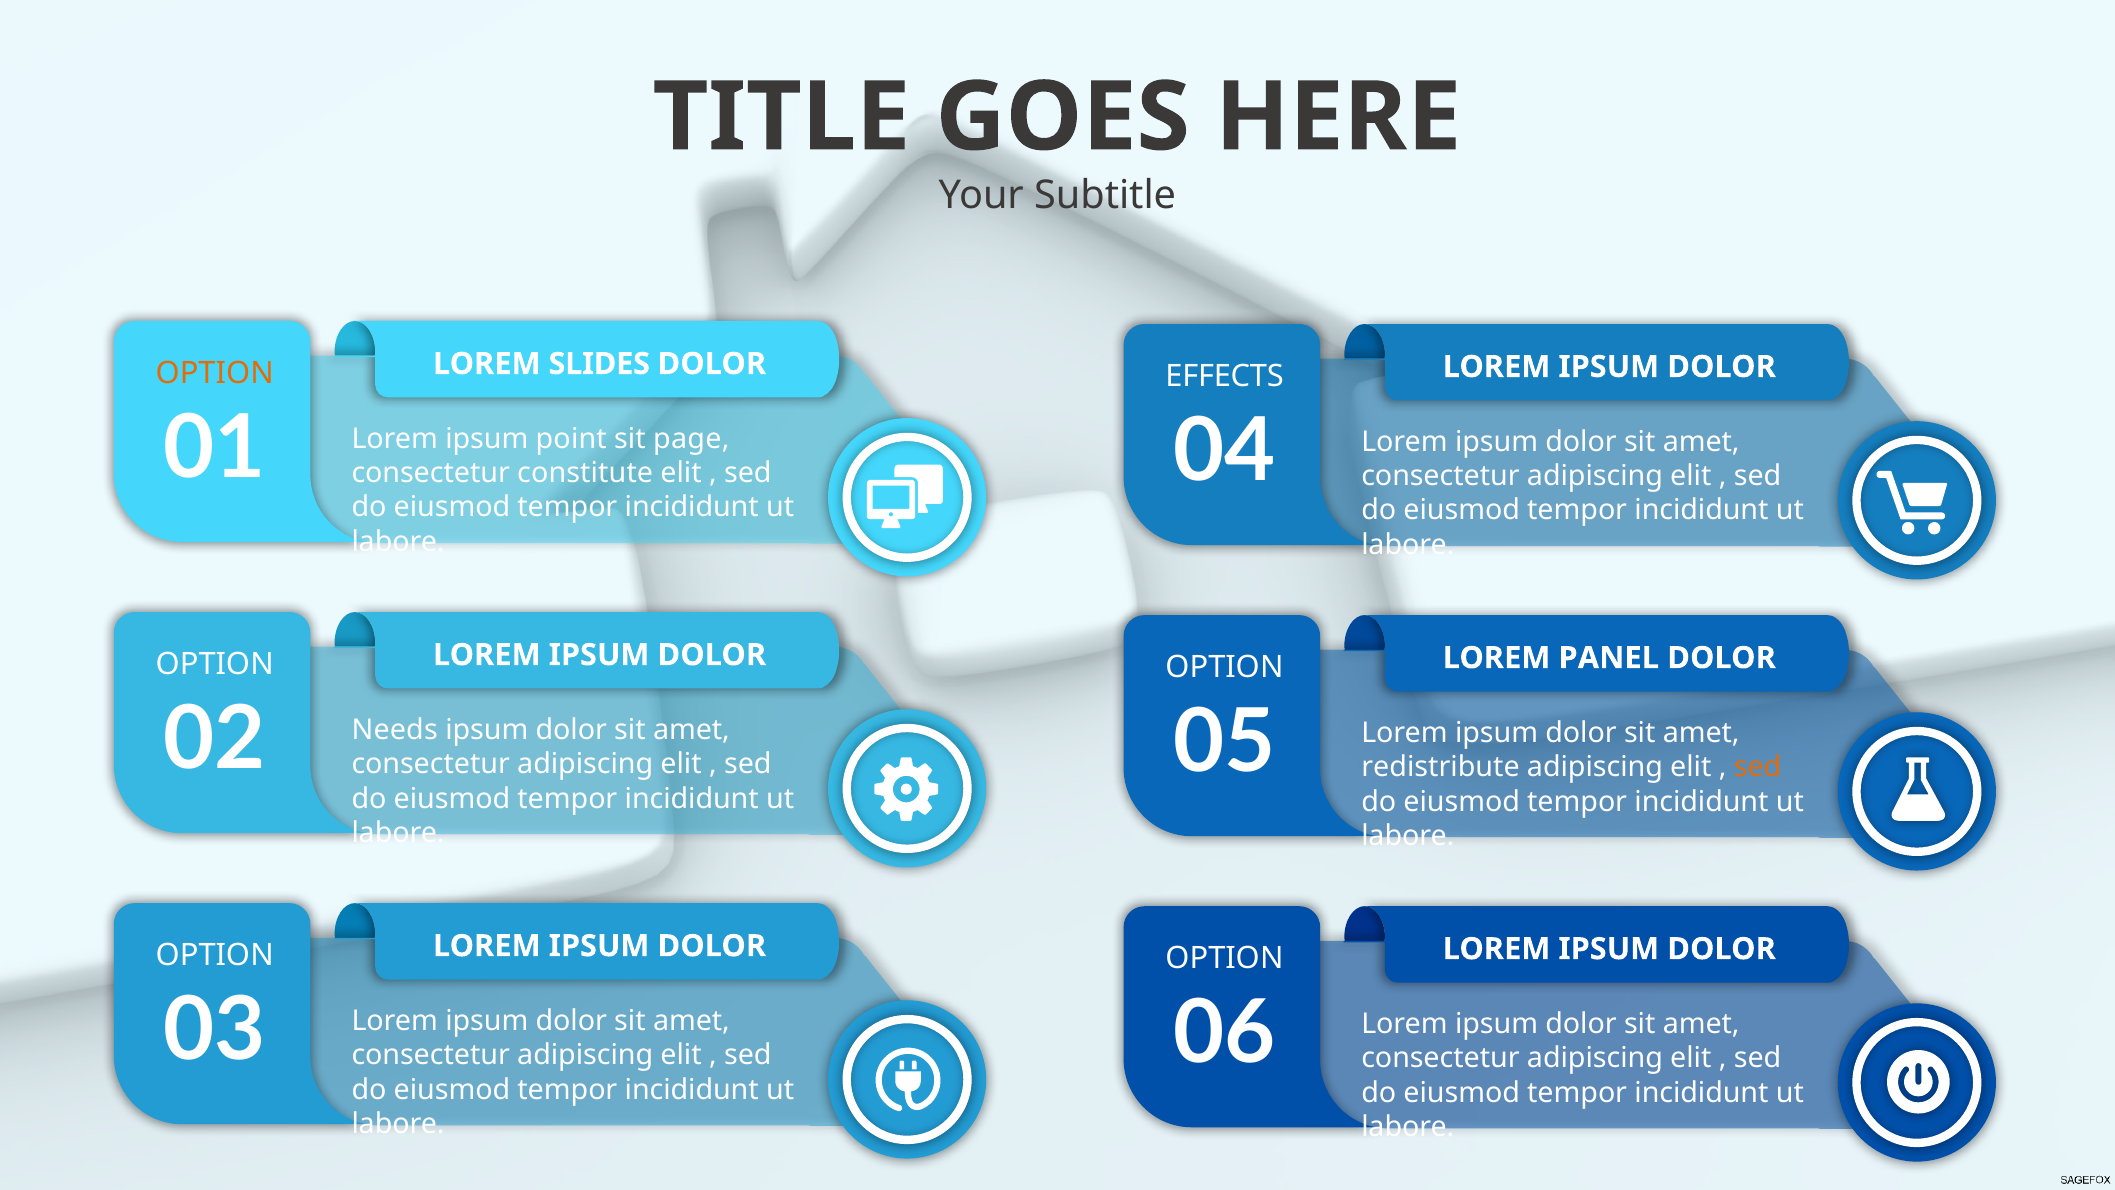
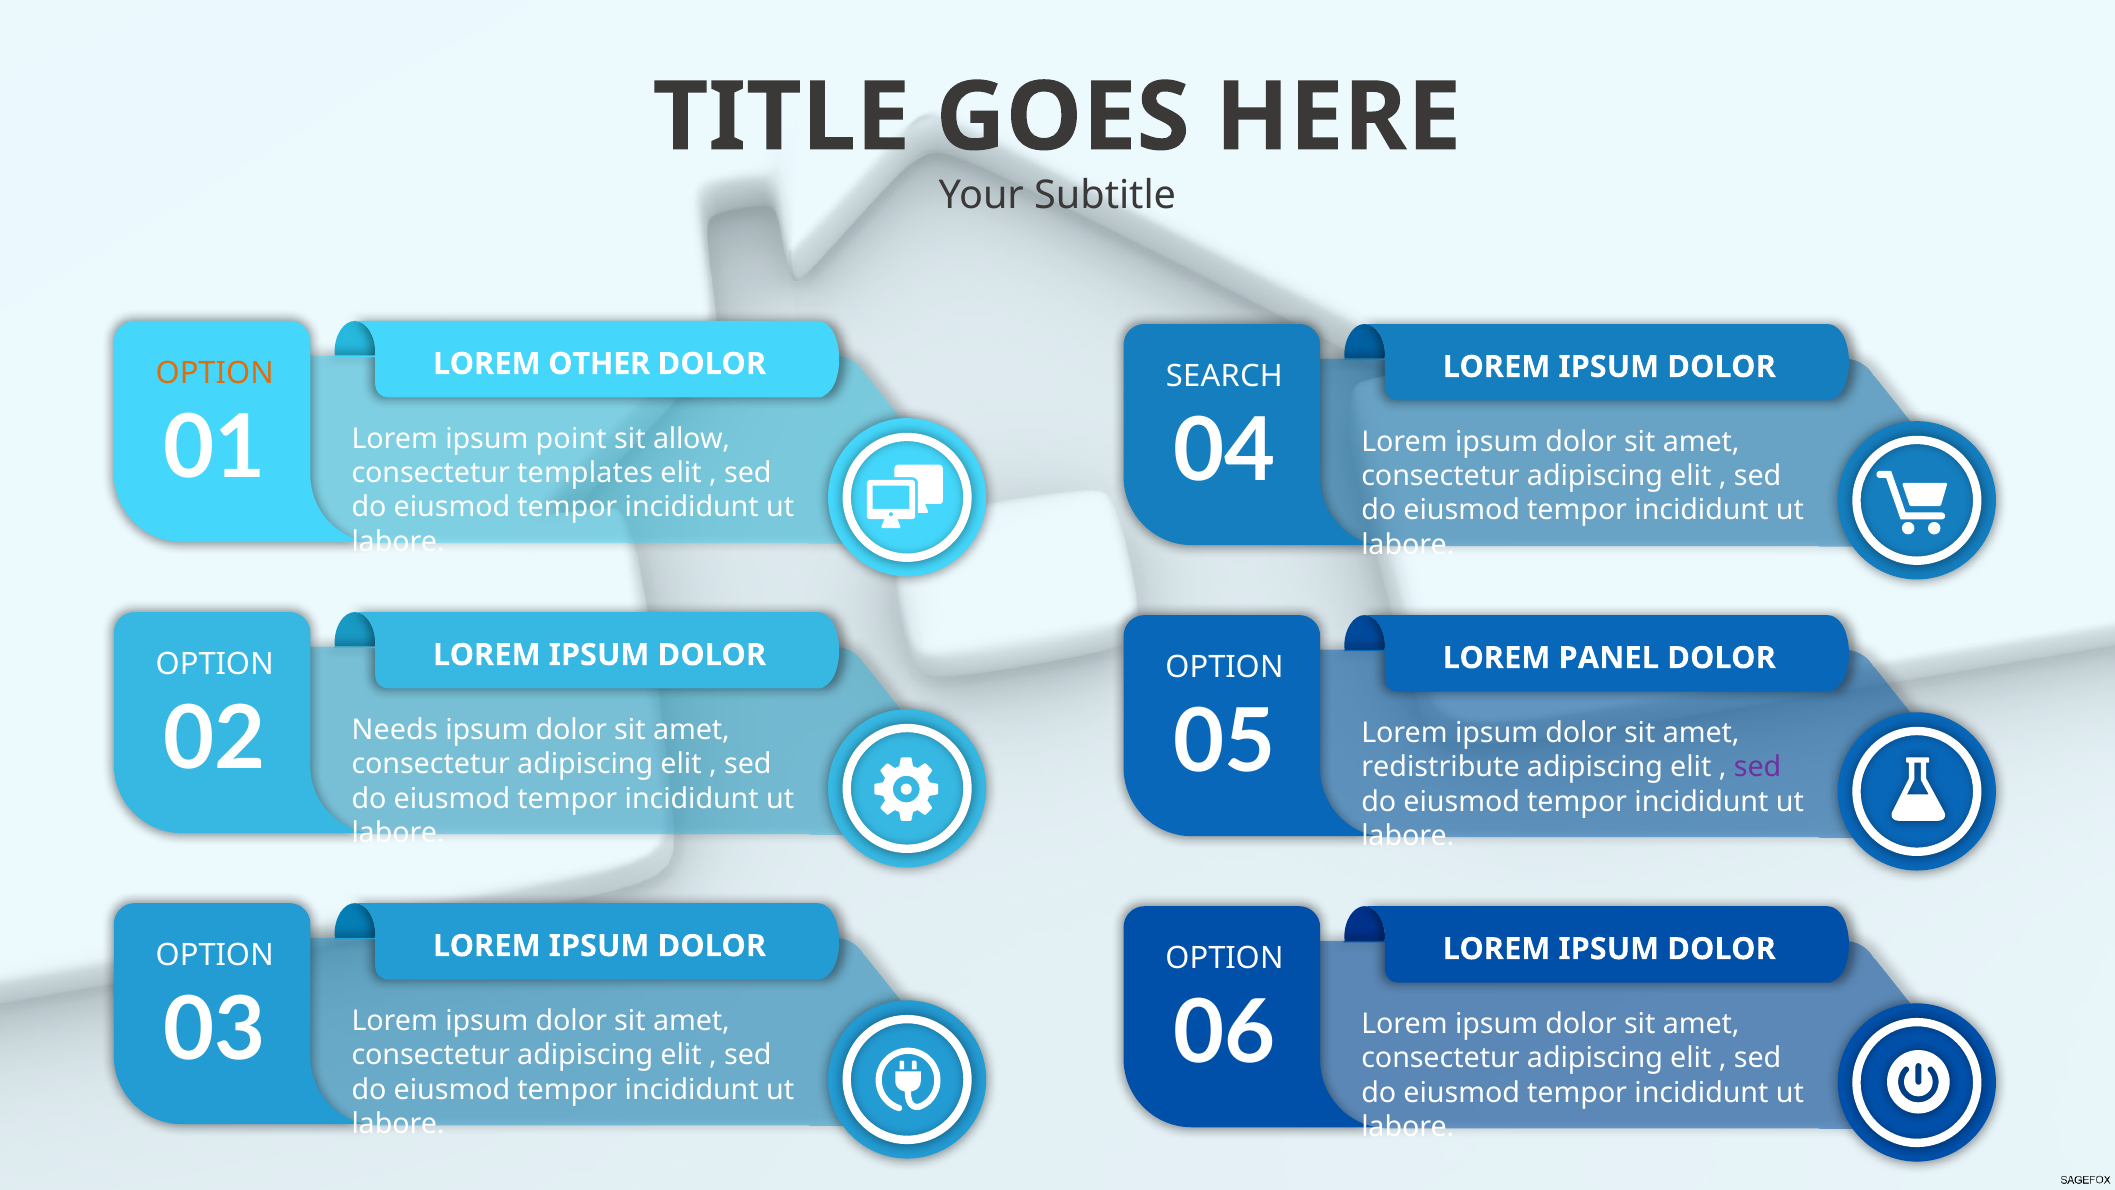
SLIDES: SLIDES -> OTHER (599, 364)
EFFECTS: EFFECTS -> SEARCH (1224, 376)
page: page -> allow (692, 439)
constitute: constitute -> templates (585, 473)
sed colour: orange -> purple (1758, 767)
